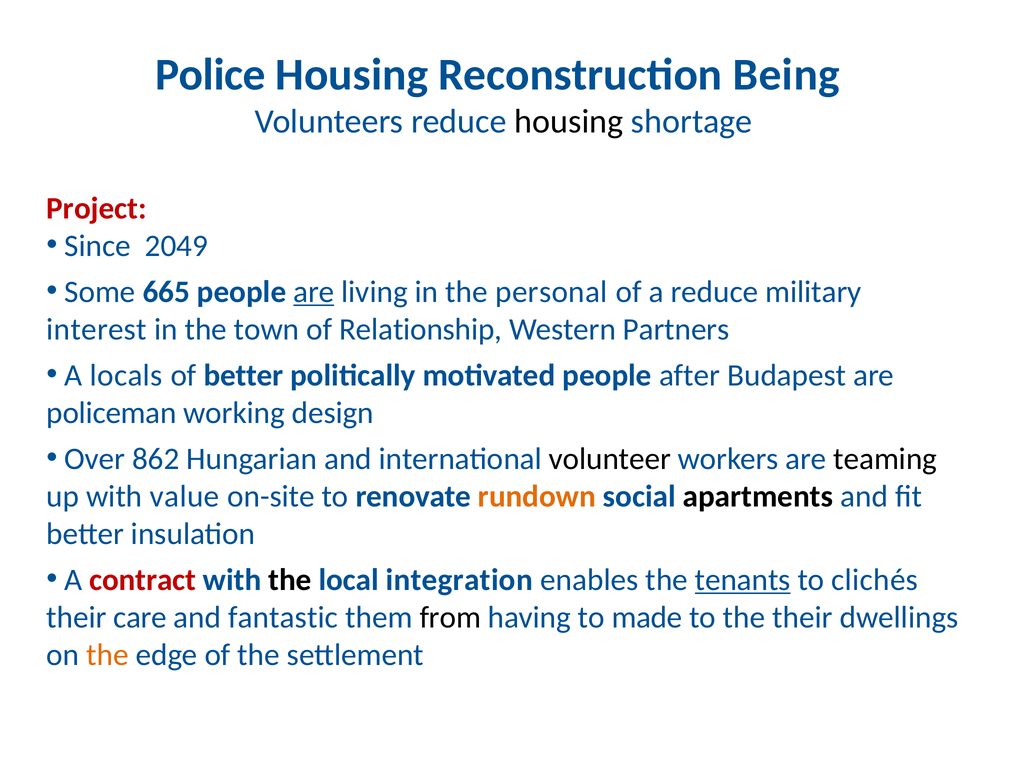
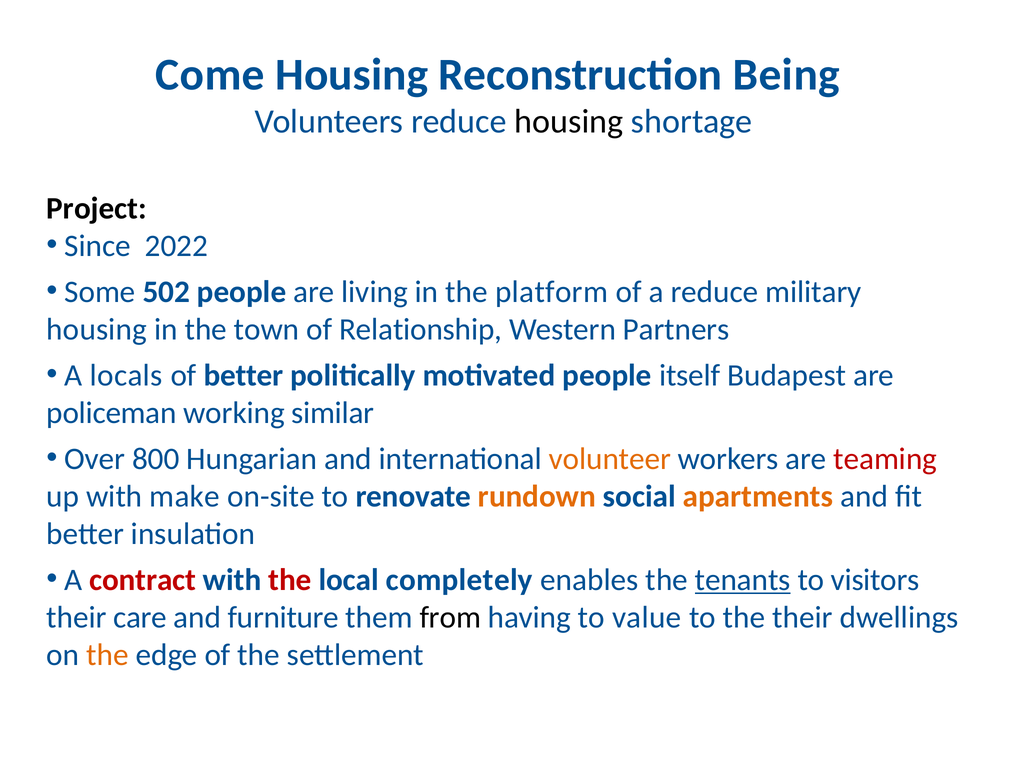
Police: Police -> Come (210, 75)
Project colour: red -> black (97, 208)
2049: 2049 -> 2022 (176, 246)
665: 665 -> 502 (166, 292)
are underline: present -> none (314, 292)
personal: personal -> platform (552, 292)
interest: interest -> housing (97, 329)
after: after -> itself (690, 375)
design: design -> similar (333, 413)
862: 862 -> 800 (156, 459)
volunteer colour: black -> orange (610, 459)
teaming colour: black -> red (885, 459)
value: value -> make (185, 496)
apartments colour: black -> orange (758, 496)
the colour: black -> red (290, 580)
integration: integration -> completely (459, 580)
clichés: clichés -> visitors (875, 580)
fantastic: fantastic -> furniture (283, 618)
made: made -> value (647, 618)
